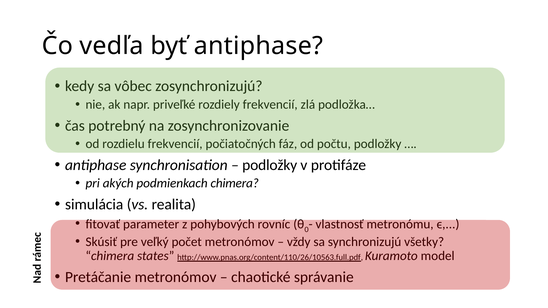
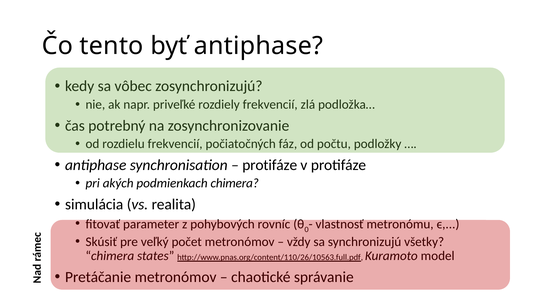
vedľa: vedľa -> tento (112, 46)
podložky: podložky -> protifáze (270, 165)
